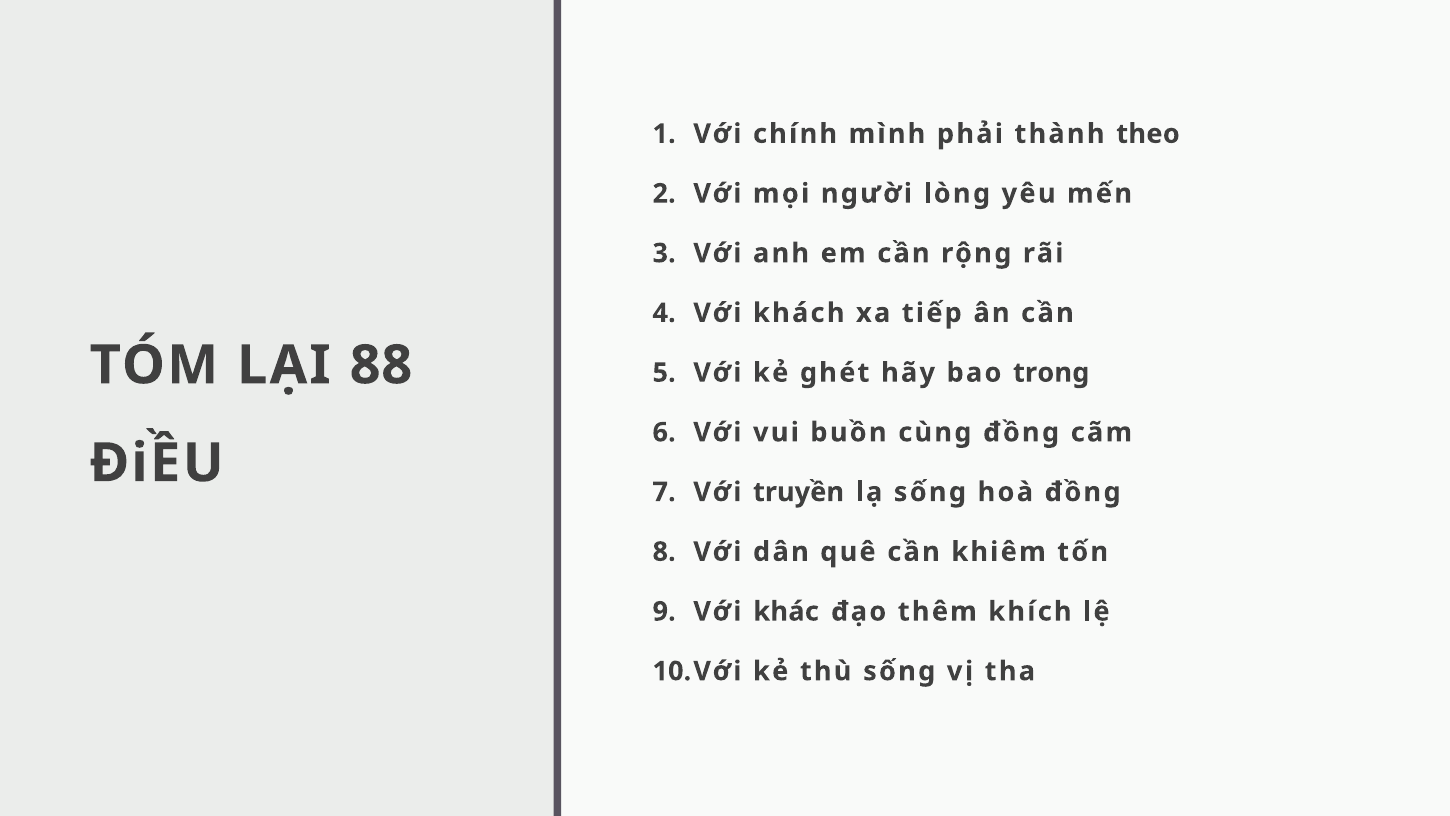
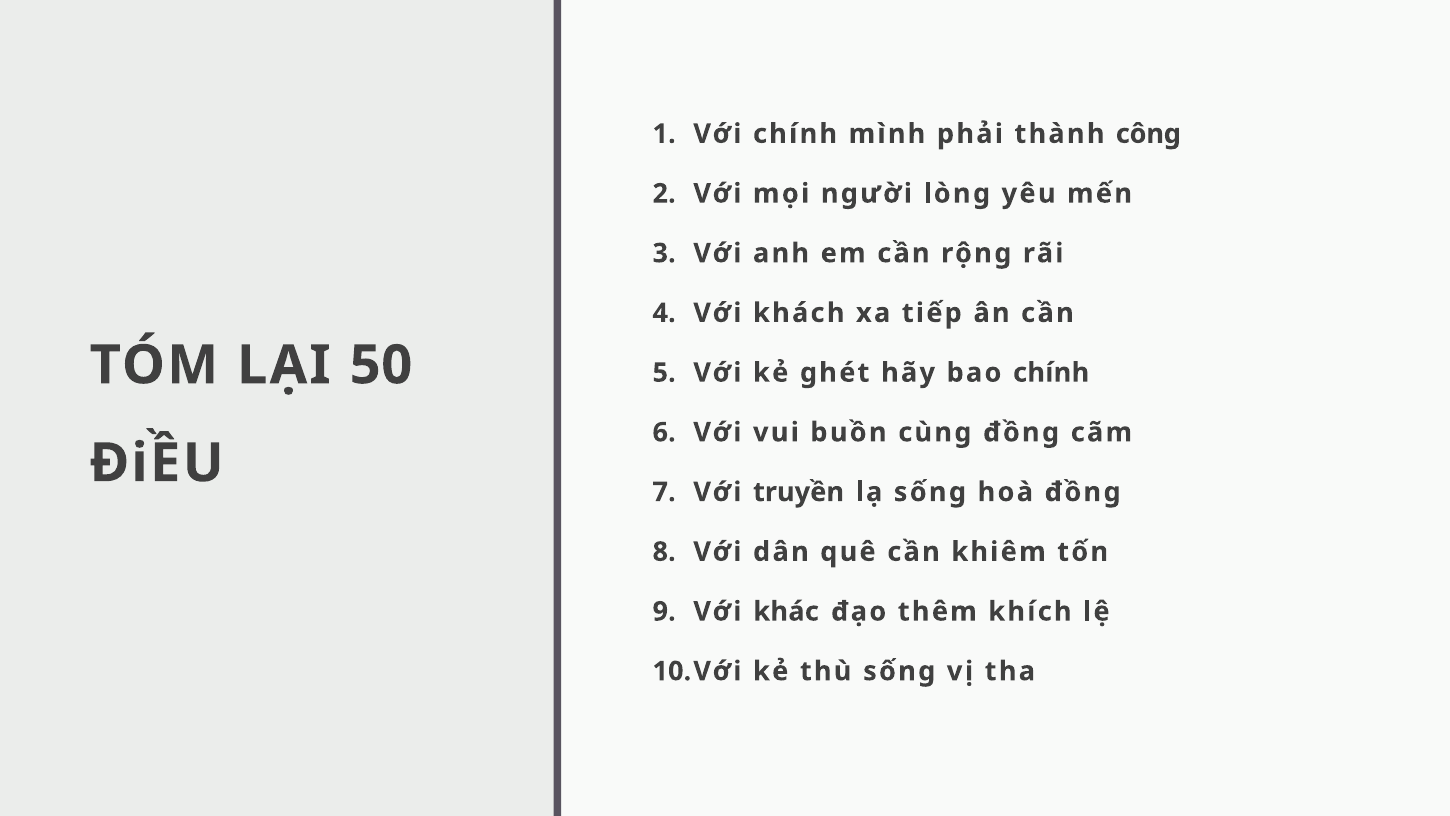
theo: theo -> công (1148, 134)
88: 88 -> 50 (381, 365)
bao trong: trong -> chính (1051, 373)
